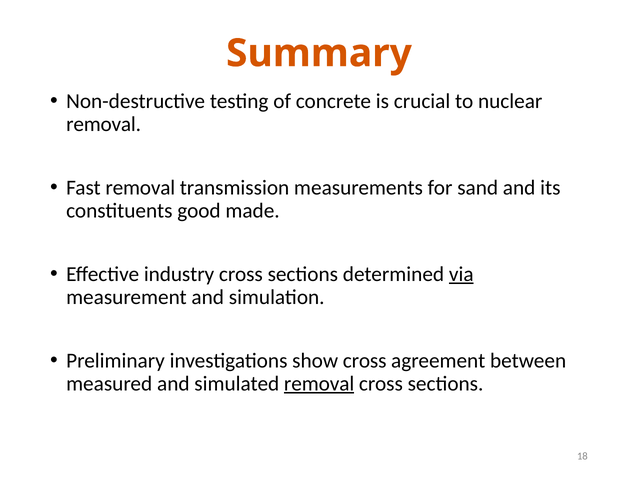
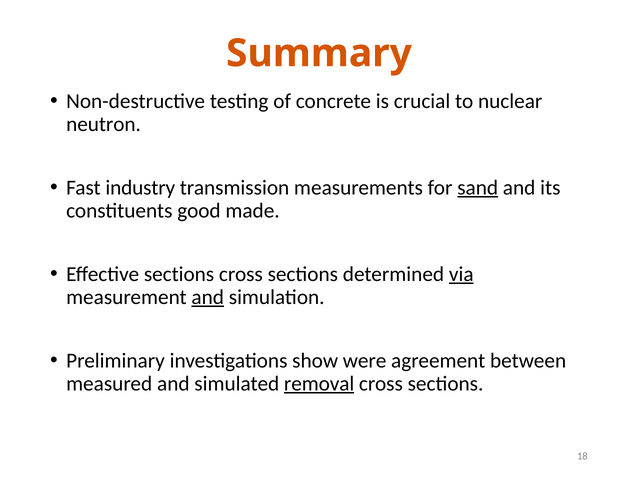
removal: removal -> neutron (104, 124)
Fast removal: removal -> industry (140, 188)
sand underline: none -> present (478, 188)
Effective industry: industry -> sections (179, 274)
and underline: none -> present (208, 297)
show cross: cross -> were (365, 361)
